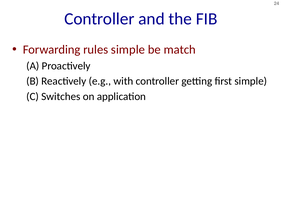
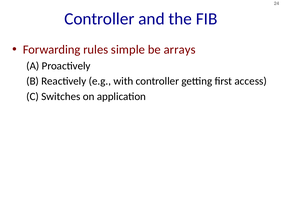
match: match -> arrays (180, 50)
first simple: simple -> access (251, 81)
